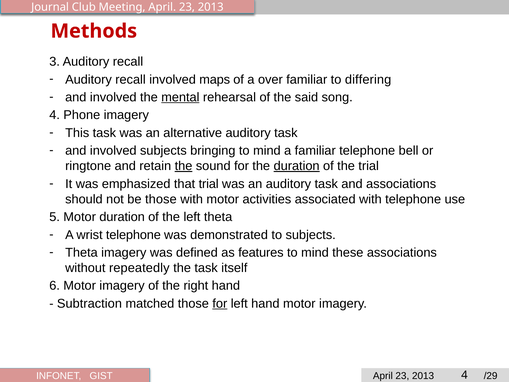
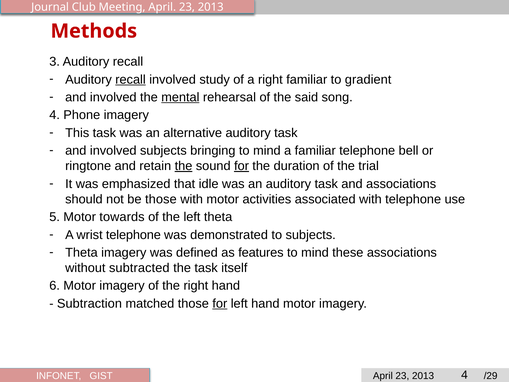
recall underline: none -> present (131, 79)
maps: maps -> study (215, 79)
a over: over -> right (270, 79)
differing: differing -> gradient (368, 79)
for underline: none -> present (242, 166)
duration underline: present -> none (297, 166)
that trial: trial -> idle (209, 184)
Motor duration: duration -> towards (122, 217)
repeatedly: repeatedly -> subtracted (139, 268)
